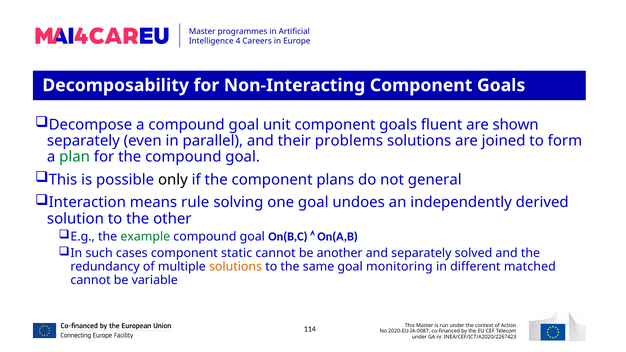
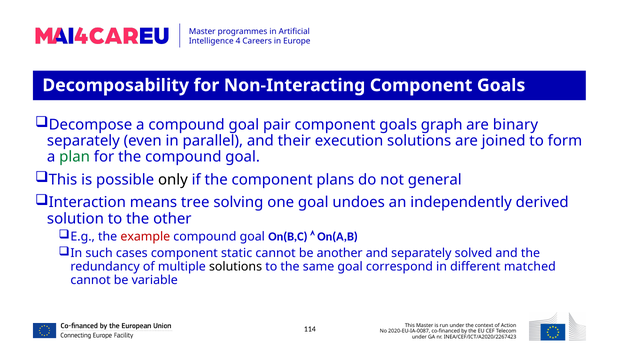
unit: unit -> pair (277, 125)
fluent: fluent -> graph (442, 125)
shown: shown -> binary (515, 125)
problems: problems -> execution (349, 141)
rule: rule -> tree (195, 202)
example colour: green -> red (145, 237)
solutions colour: orange -> black (236, 267)
monitoring: monitoring -> correspond (399, 267)
